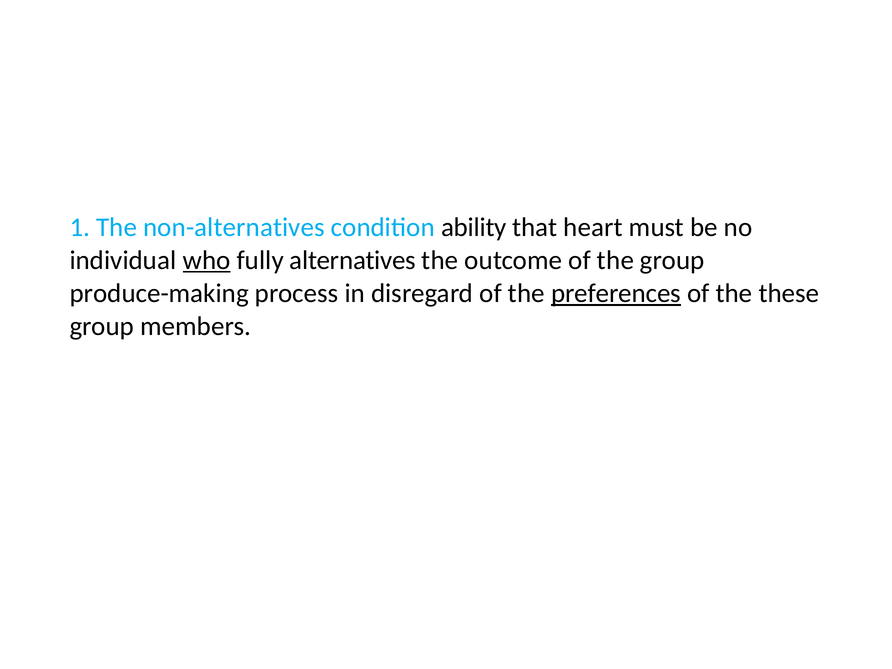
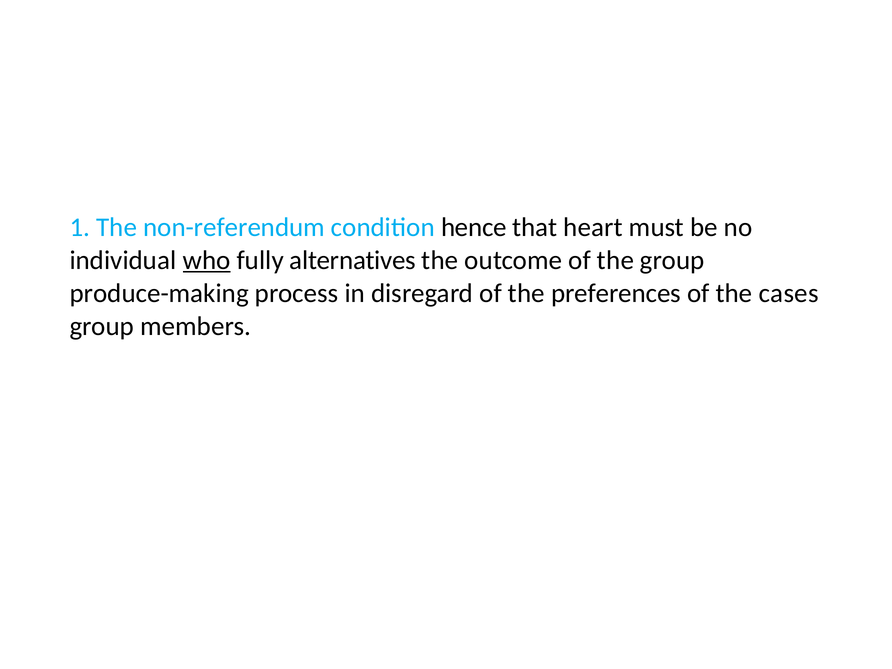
non-alternatives: non-alternatives -> non-referendum (234, 227)
ability: ability -> hence (474, 227)
preferences underline: present -> none (616, 294)
these: these -> cases (789, 294)
